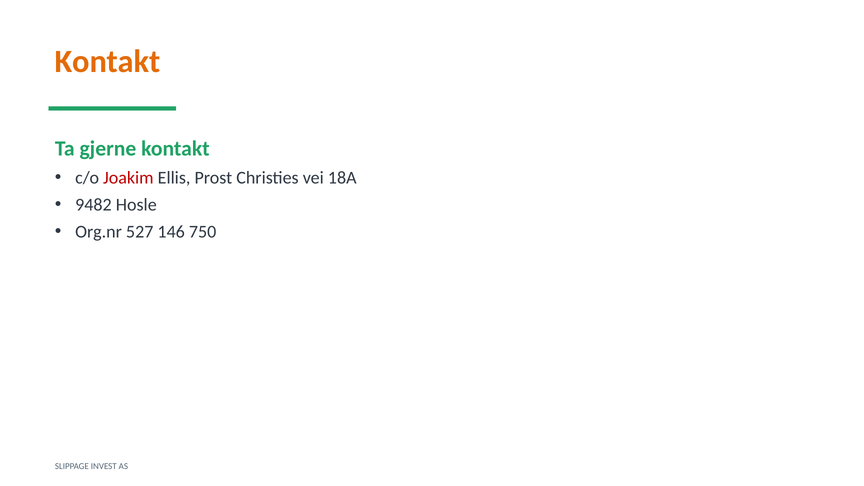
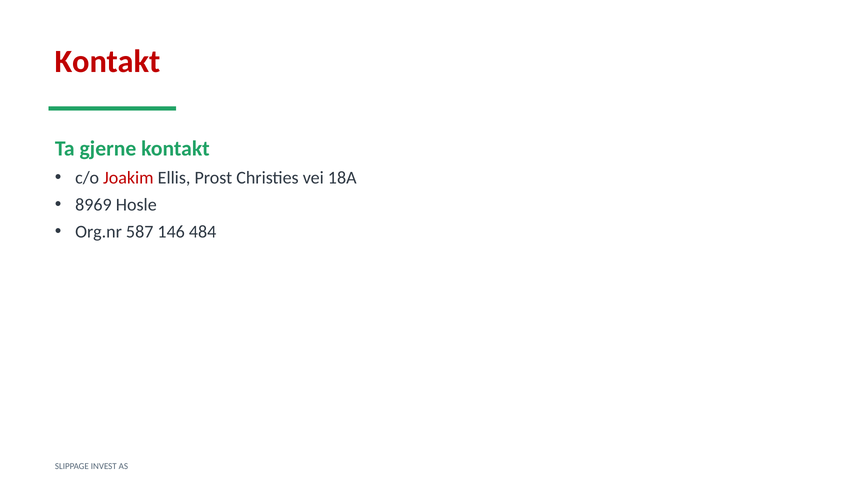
Kontakt colour: orange -> red (108, 62)
9482: 9482 -> 8969 (93, 205)
527: 527 -> 587 (140, 232)
750: 750 -> 484 (203, 232)
